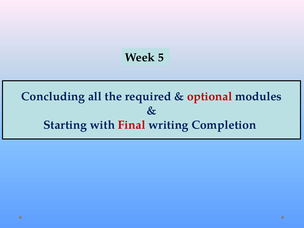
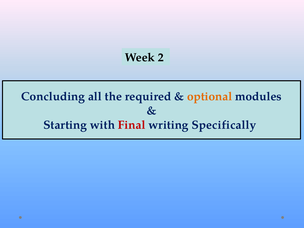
5: 5 -> 2 (161, 58)
optional colour: red -> orange (210, 97)
Completion: Completion -> Specifically (224, 125)
